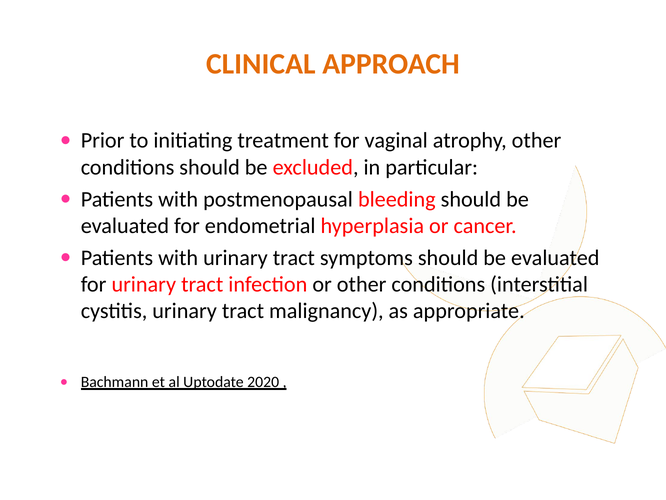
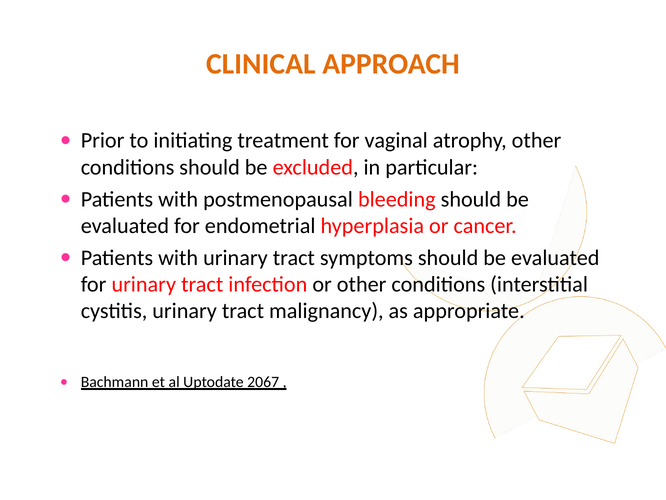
2020: 2020 -> 2067 (263, 382)
